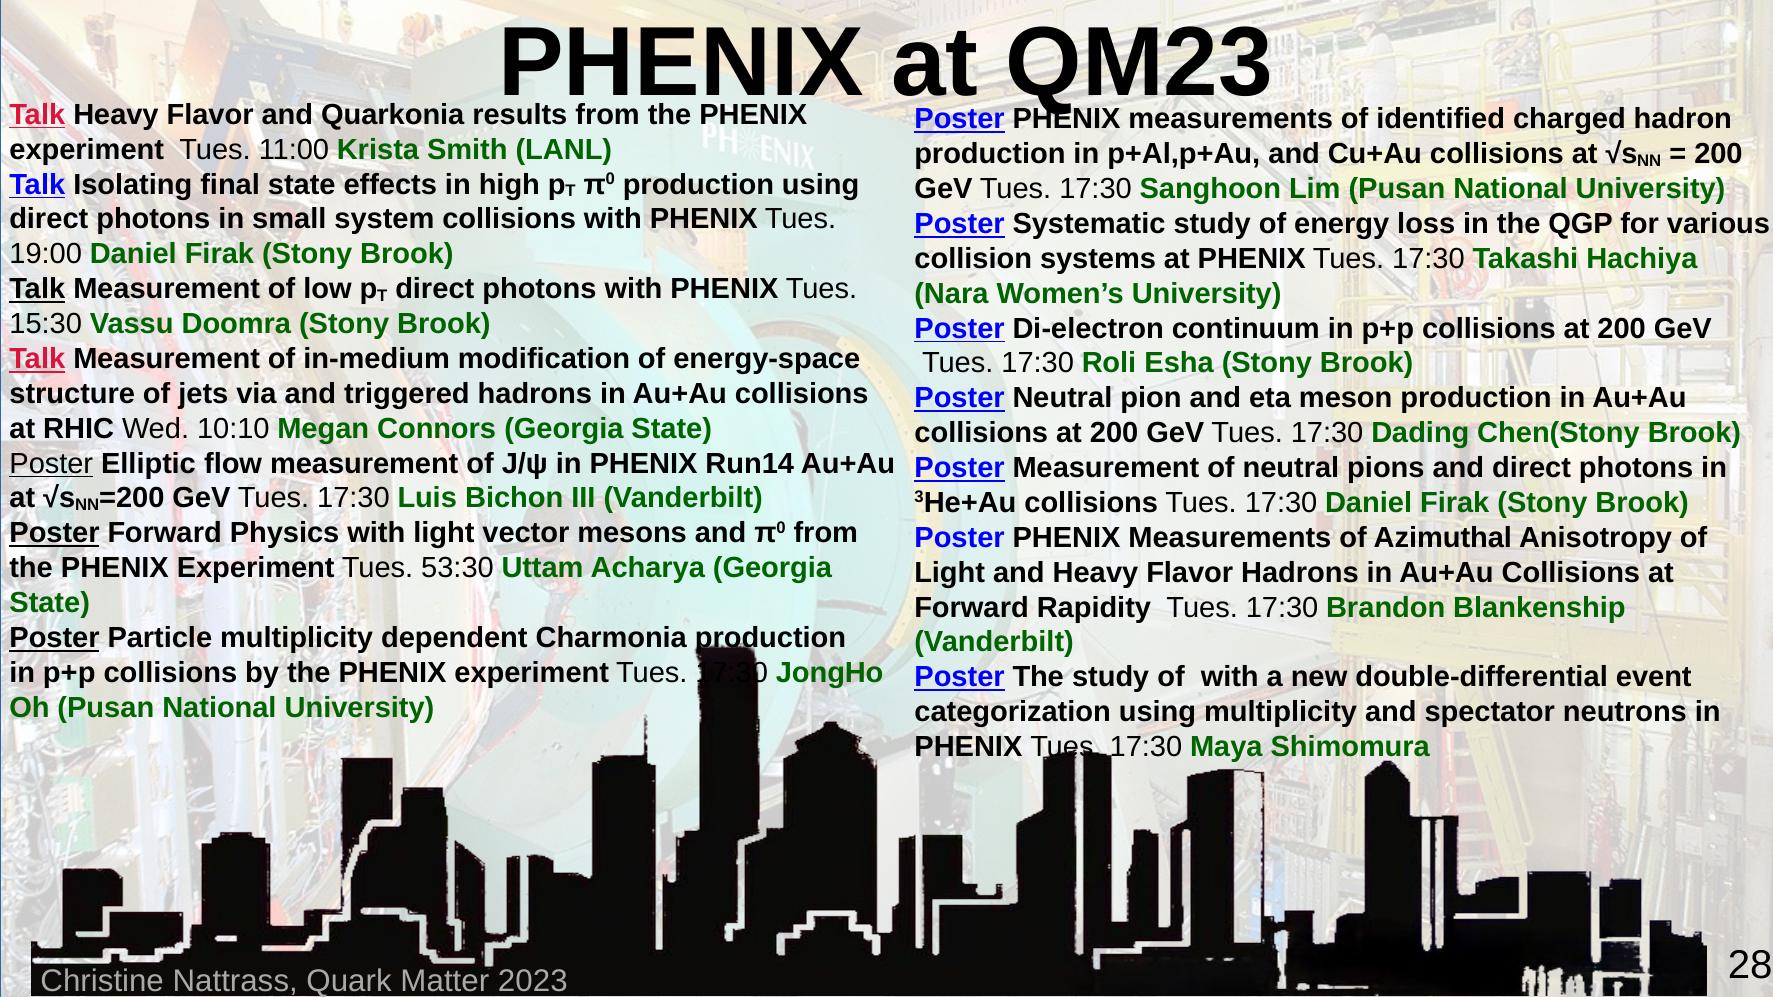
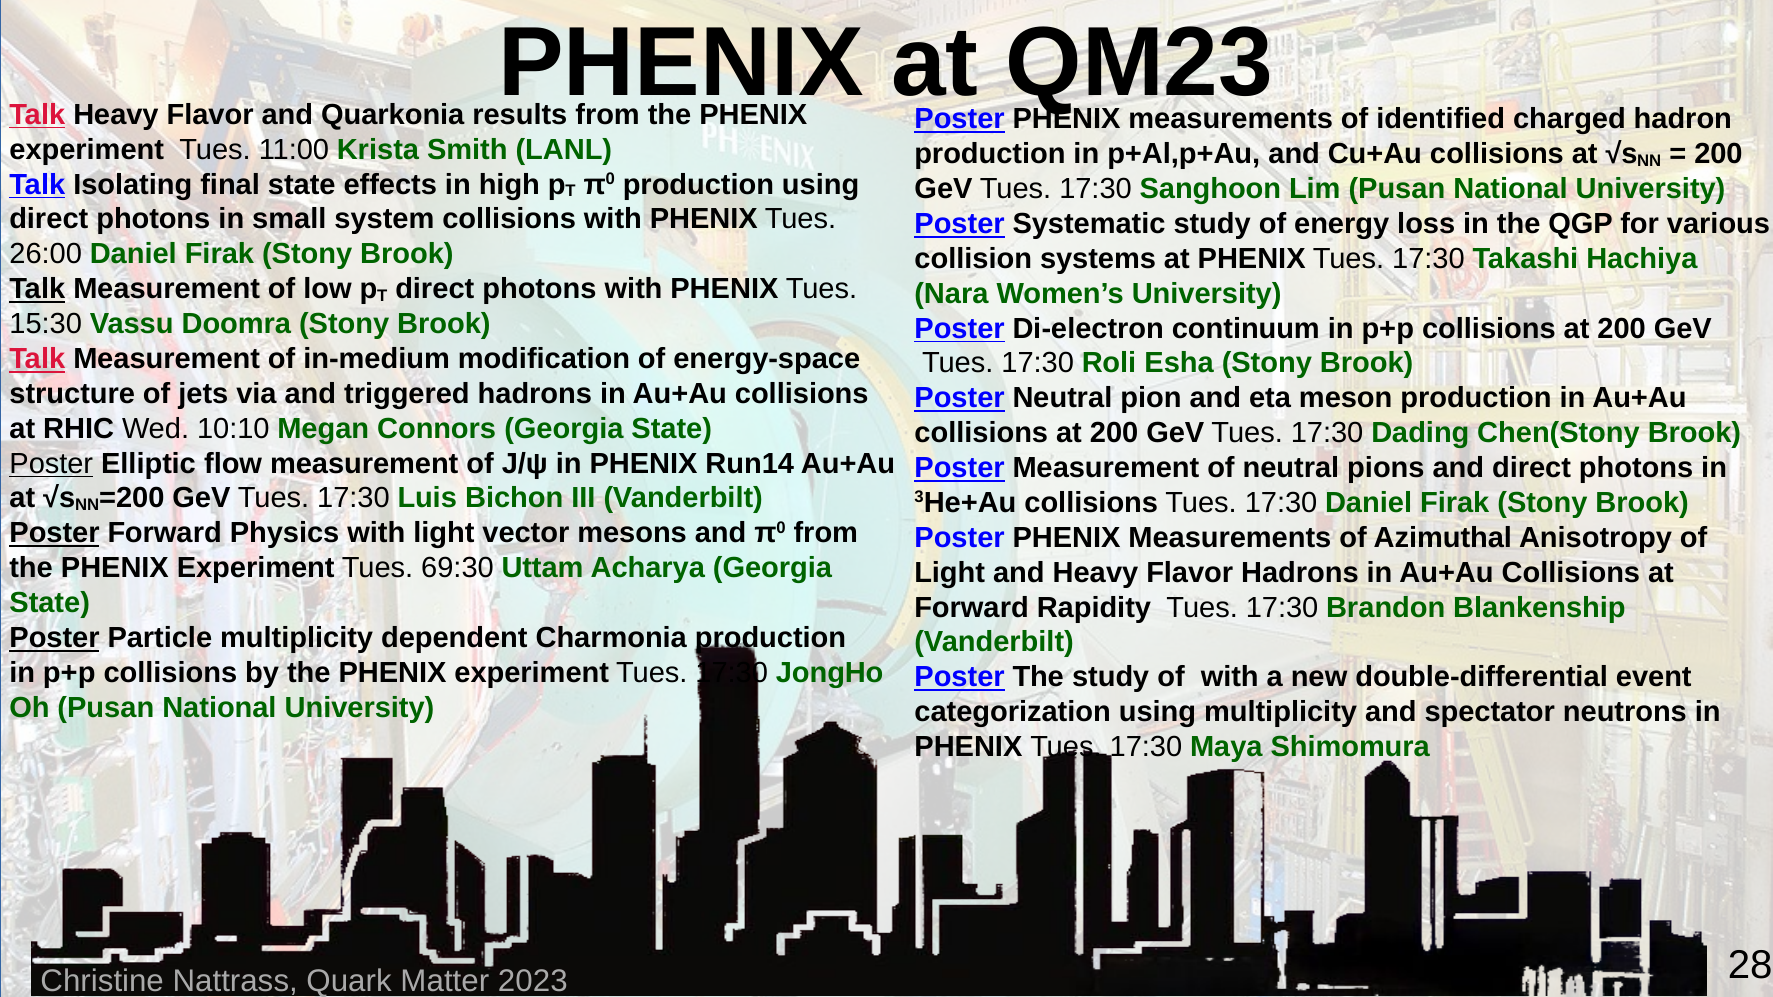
19:00: 19:00 -> 26:00 (46, 254)
53:30: 53:30 -> 69:30 (458, 568)
